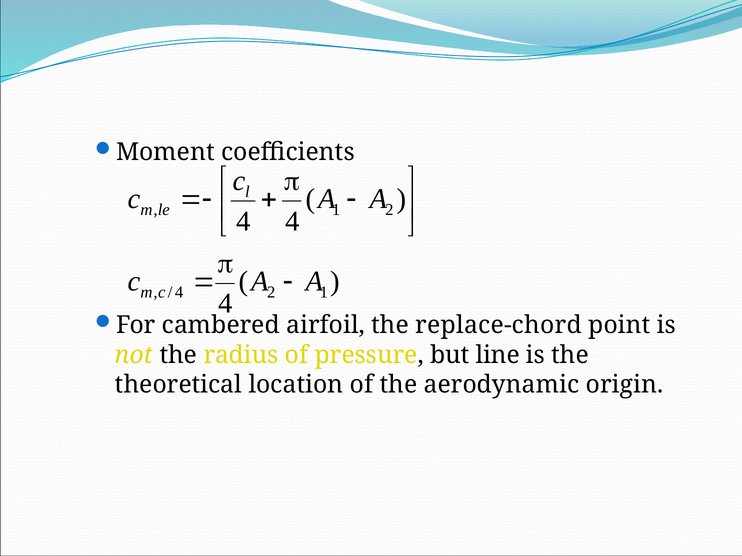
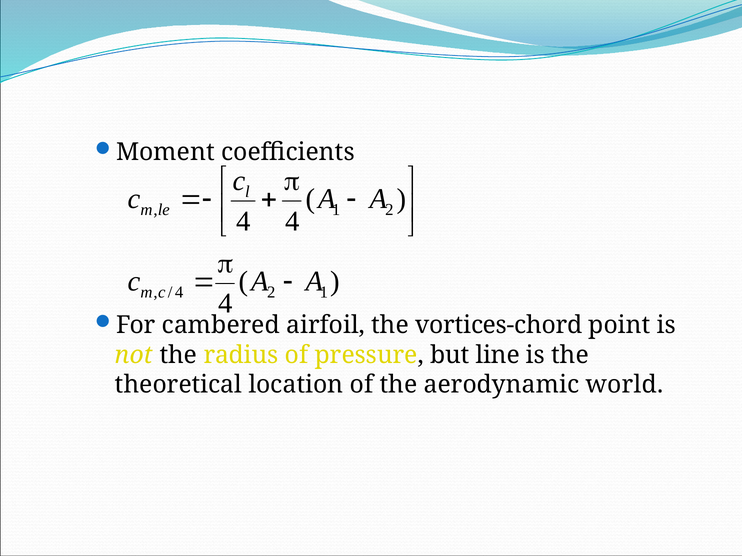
replace-chord: replace-chord -> vortices-chord (499, 326)
origin: origin -> world (625, 385)
